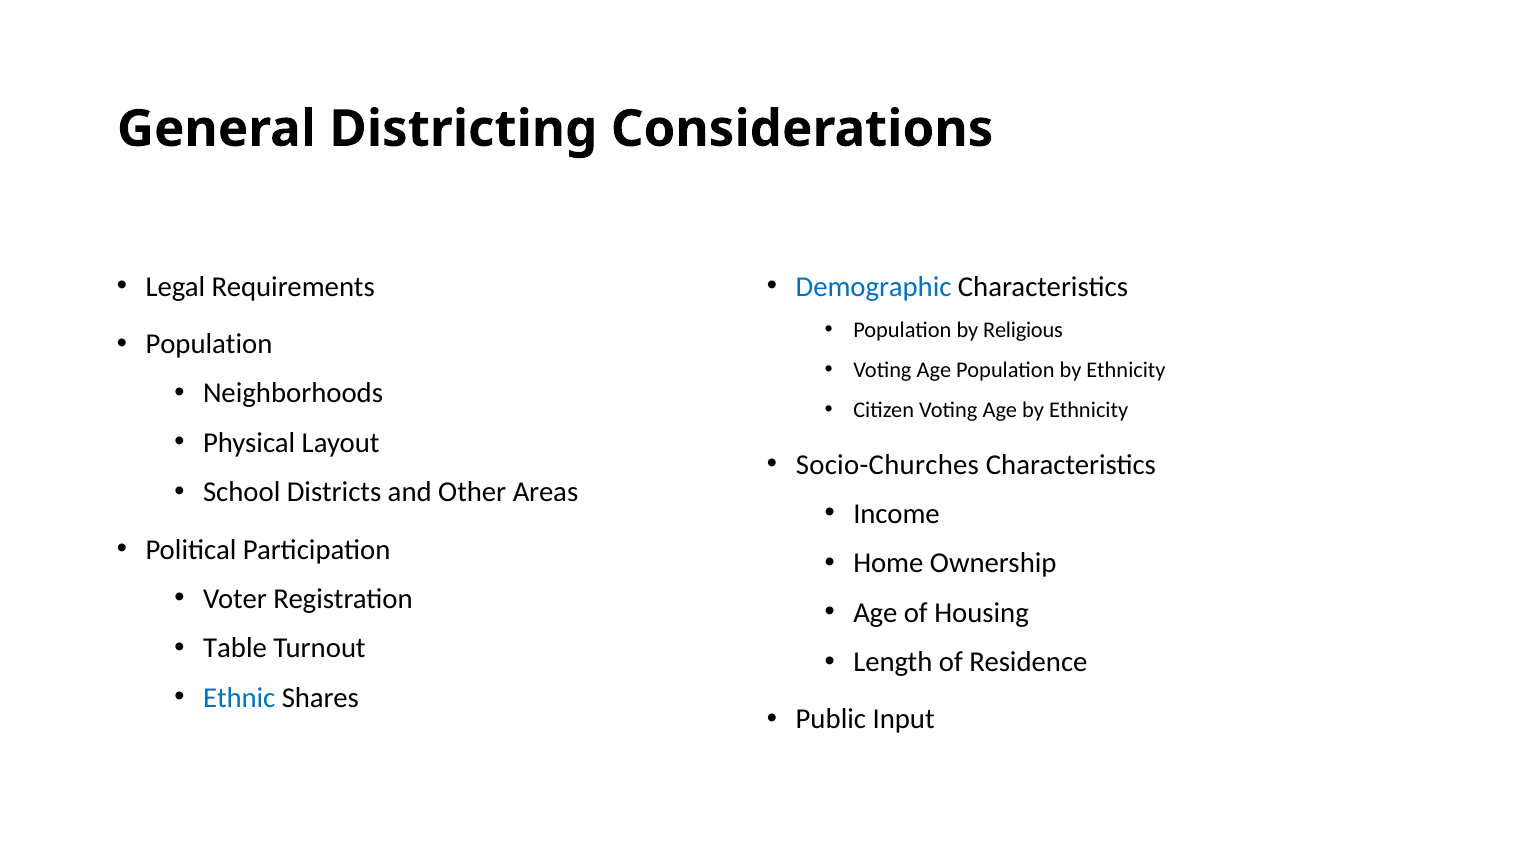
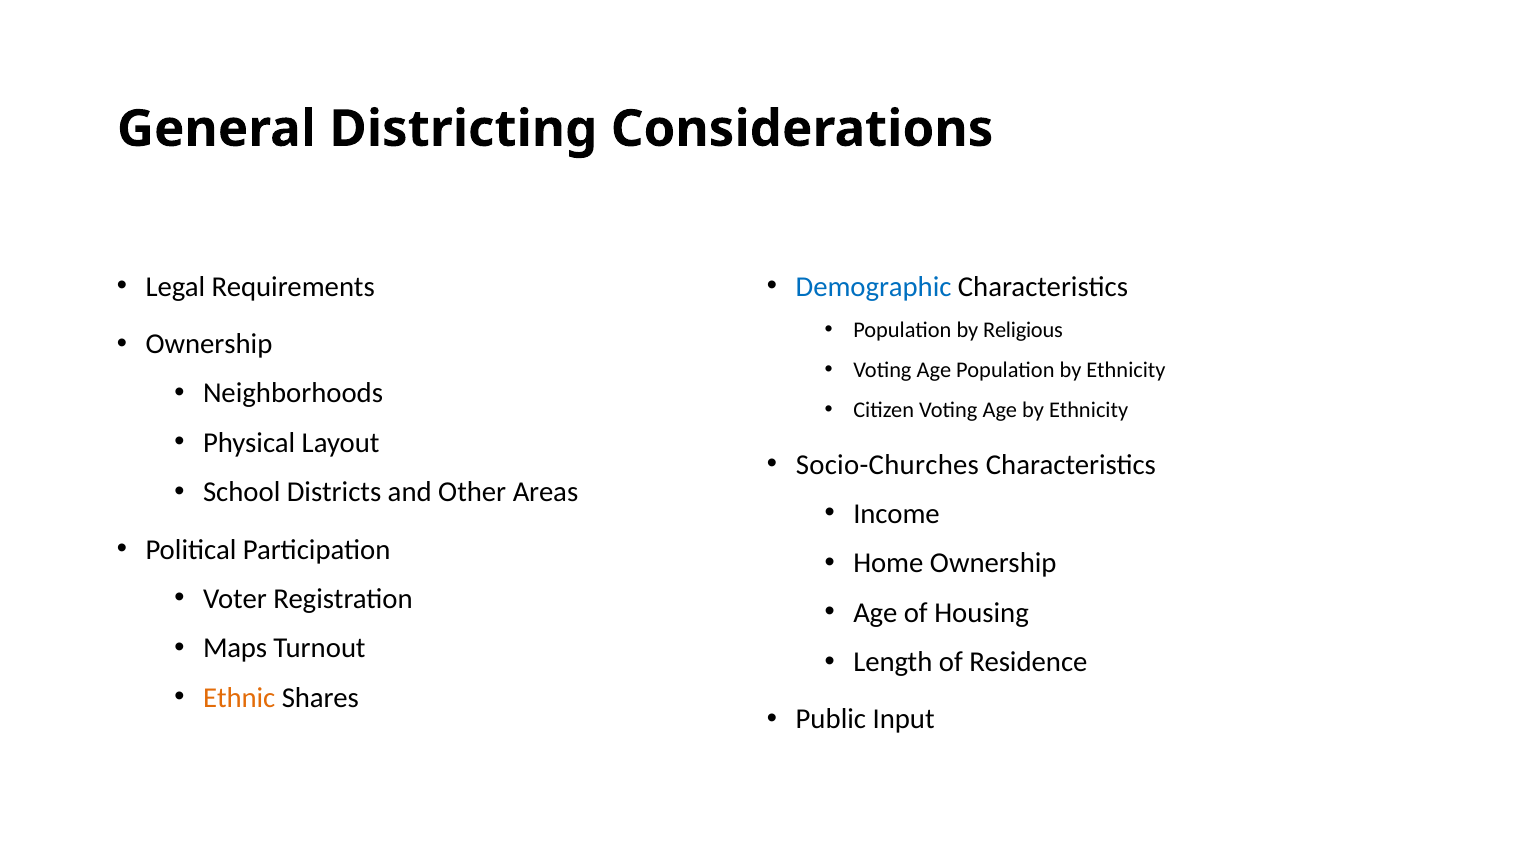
Population: Population -> Ownership (209, 344)
Table: Table -> Maps (235, 648)
Ethnic colour: blue -> orange (239, 698)
